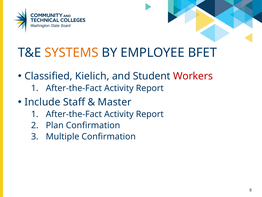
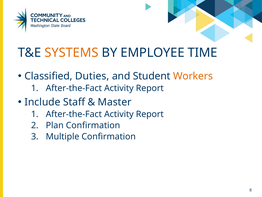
BFET: BFET -> TIME (202, 52)
Kielich: Kielich -> Duties (92, 76)
Workers colour: red -> orange (193, 76)
